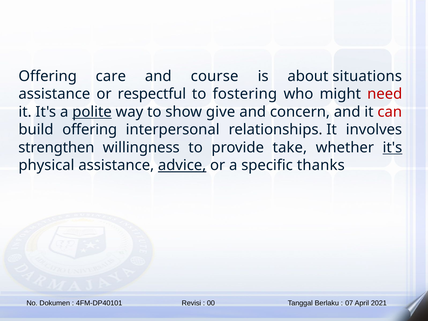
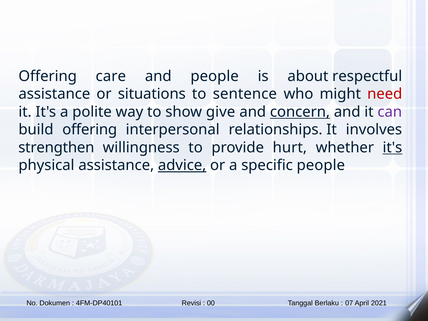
and course: course -> people (215, 76)
situations: situations -> respectful (367, 76)
respectful: respectful -> situations (152, 94)
fostering: fostering -> sentence (245, 94)
polite underline: present -> none (92, 112)
concern underline: none -> present (300, 112)
can colour: red -> purple (390, 112)
take: take -> hurt (290, 148)
specific thanks: thanks -> people (321, 165)
